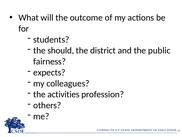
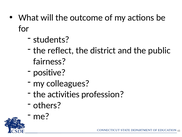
should: should -> reflect (61, 50)
expects: expects -> positive (49, 72)
